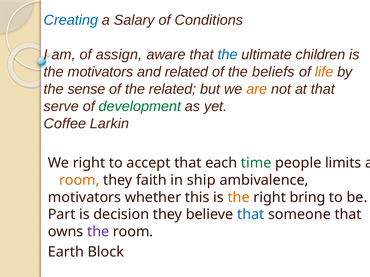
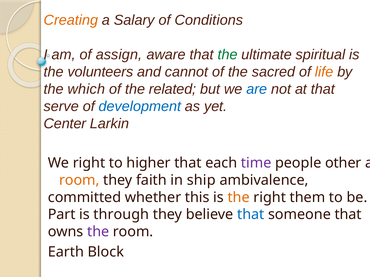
Creating colour: blue -> orange (71, 20)
the colour: blue -> green (228, 55)
children: children -> spiritual (320, 55)
the motivators: motivators -> volunteers (100, 72)
and related: related -> cannot (187, 72)
beliefs: beliefs -> sacred (273, 72)
sense: sense -> which (86, 89)
are colour: orange -> blue (257, 89)
development colour: green -> blue (140, 106)
Coffee: Coffee -> Center (65, 124)
accept: accept -> higher (149, 163)
time colour: green -> purple (256, 163)
limits: limits -> other (343, 163)
motivators: motivators -> committed (85, 198)
bring: bring -> them (308, 198)
decision: decision -> through (121, 215)
